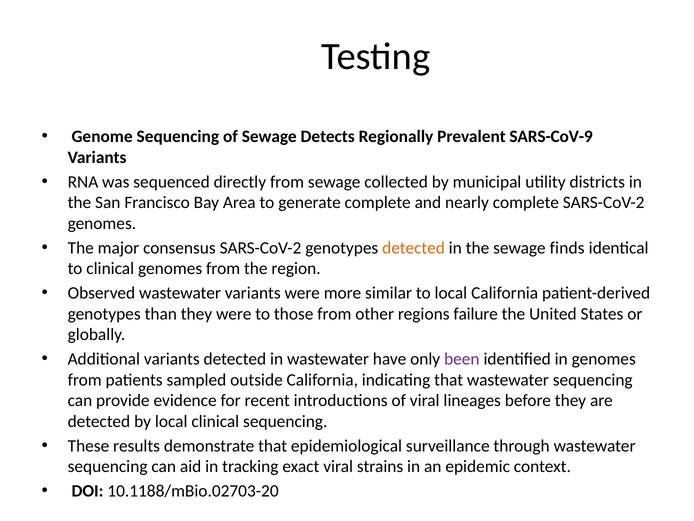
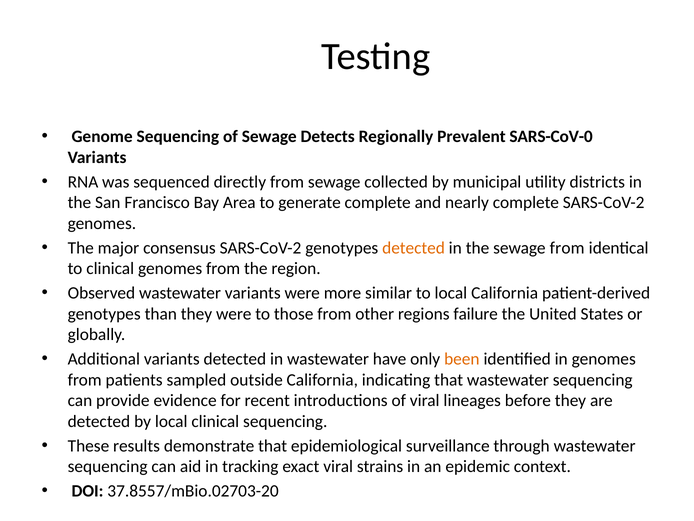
SARS-CoV-9: SARS-CoV-9 -> SARS-CoV-0 (551, 137)
sewage finds: finds -> from (567, 248)
been colour: purple -> orange (462, 359)
10.1188/mBio.02703-20: 10.1188/mBio.02703-20 -> 37.8557/mBio.02703-20 (193, 490)
